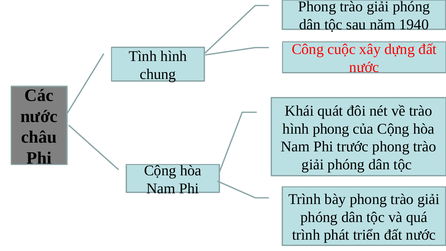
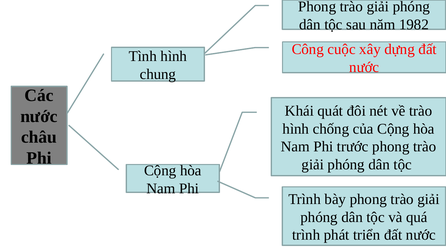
1940: 1940 -> 1982 (414, 25)
hình phong: phong -> chống (331, 129)
